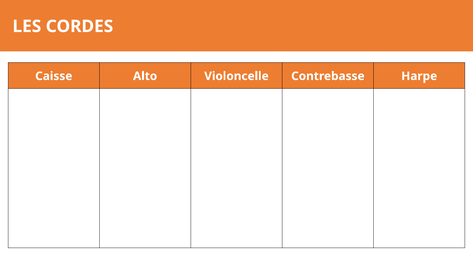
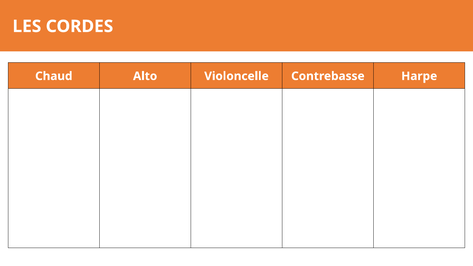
Caisse: Caisse -> Chaud (54, 76)
